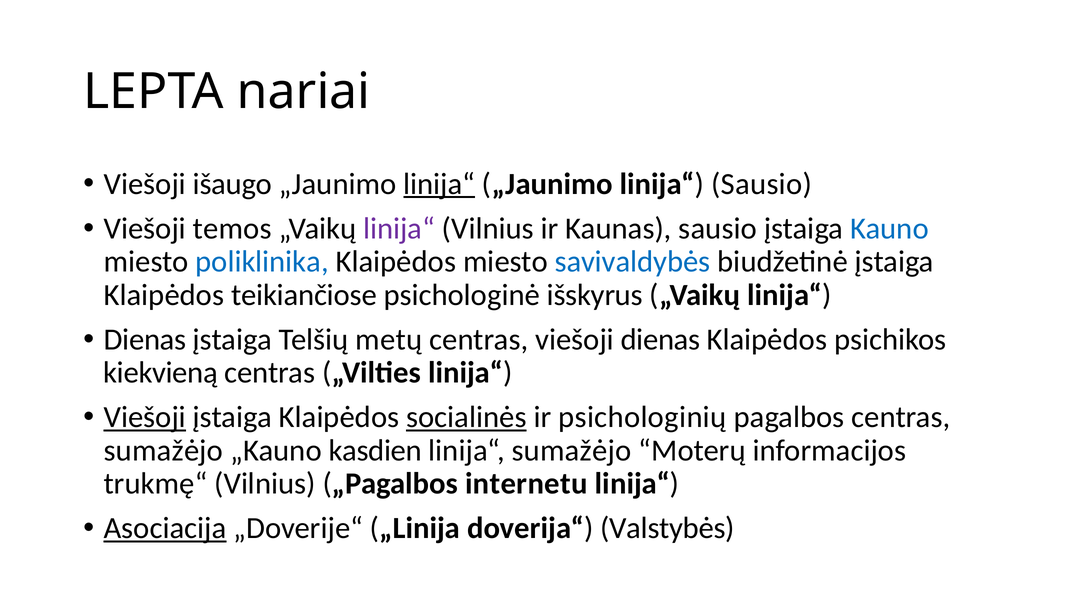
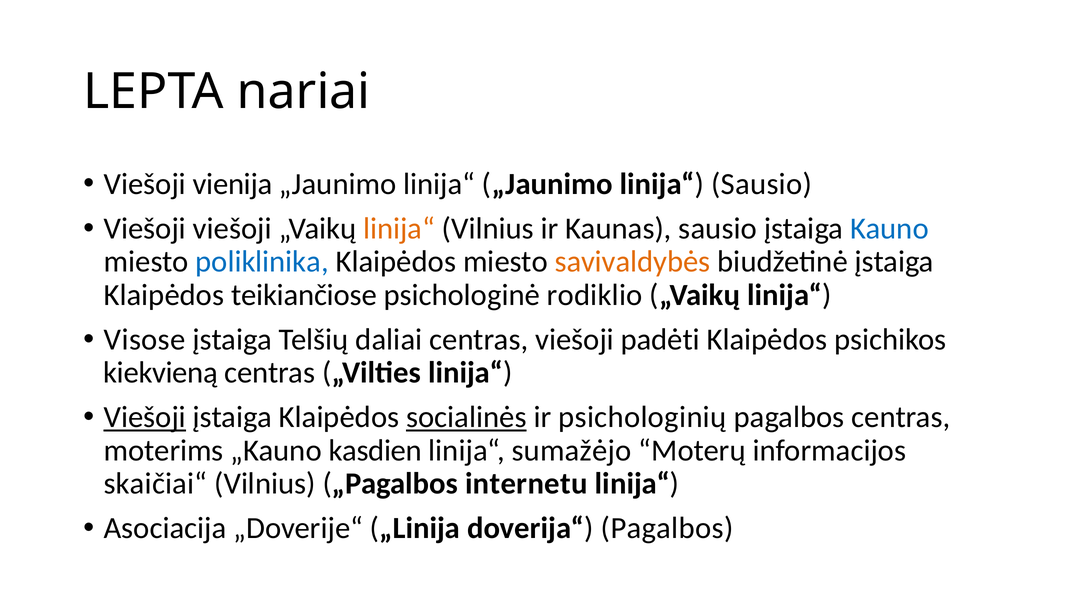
išaugo: išaugo -> vienija (233, 184)
linija“ underline: present -> none (439, 184)
Viešoji temos: temos -> viešoji (232, 229)
linija“ colour: purple -> orange (399, 229)
savivaldybės colour: blue -> orange (633, 262)
išskyrus: išskyrus -> rodiklio (595, 295)
Dienas: Dienas -> Visose (145, 340)
metų: metų -> daliai (389, 340)
viešoji dienas: dienas -> padėti (660, 340)
sumažėjo: sumažėjo -> moterims (164, 451)
trukmę“: trukmę“ -> skaičiai“ (155, 484)
Asociacija underline: present -> none (165, 528)
doverija“ Valstybės: Valstybės -> Pagalbos (667, 528)
